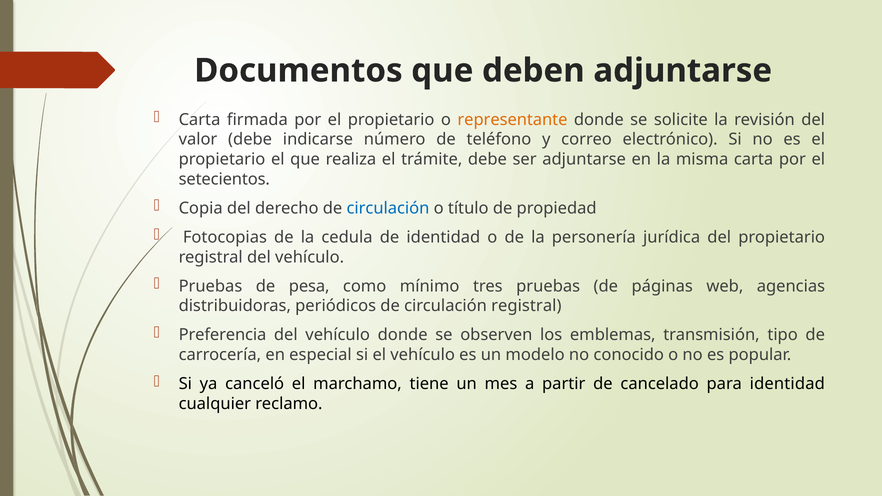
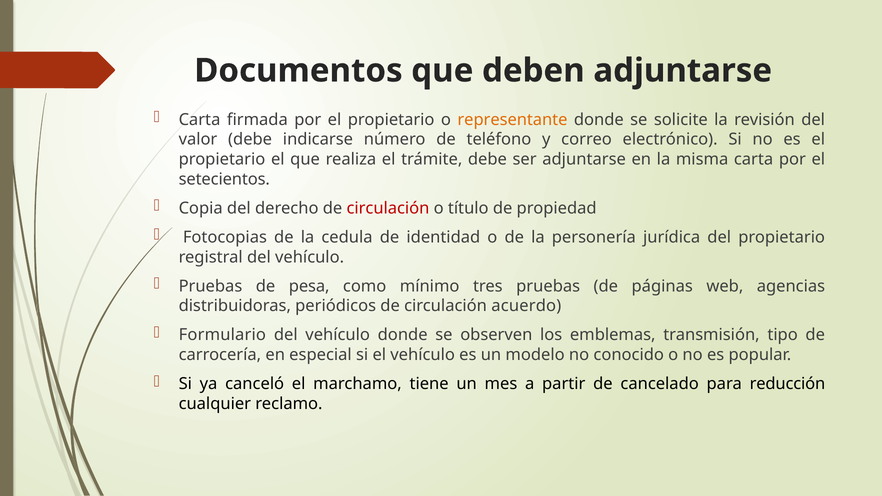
circulación colour: blue -> red (388, 208)
circulación registral: registral -> acuerdo (526, 306)
Preferencia: Preferencia -> Formulario (222, 335)
para identidad: identidad -> reducción (787, 384)
